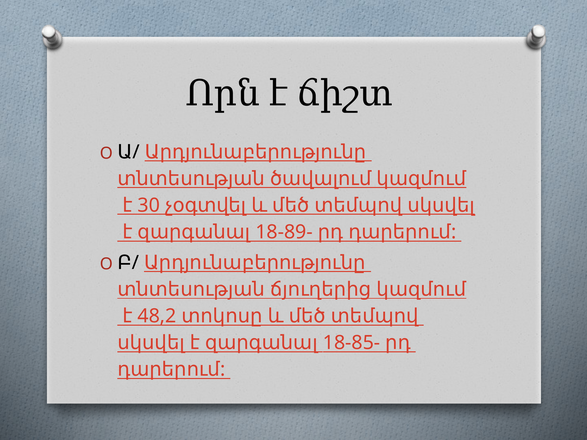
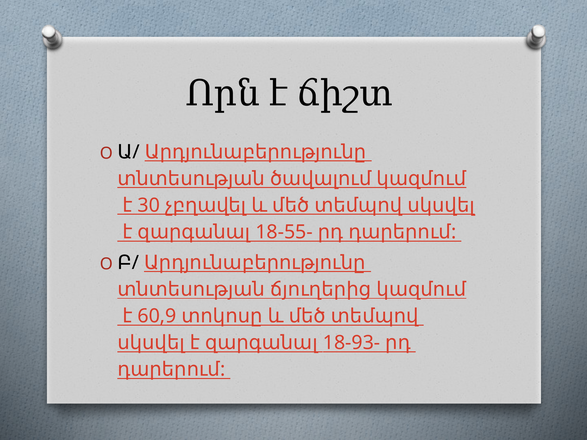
չօգտվել: չօգտվել -> չբղավել (206, 206)
18-89-: 18-89- -> 18-55- (284, 232)
48,2: 48,2 -> 60,9 (157, 316)
18-85-: 18-85- -> 18-93- (352, 343)
